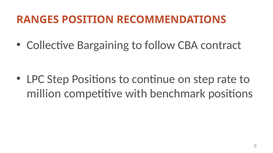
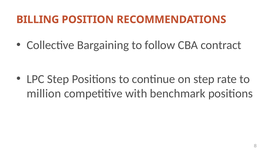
RANGES: RANGES -> BILLING (38, 20)
